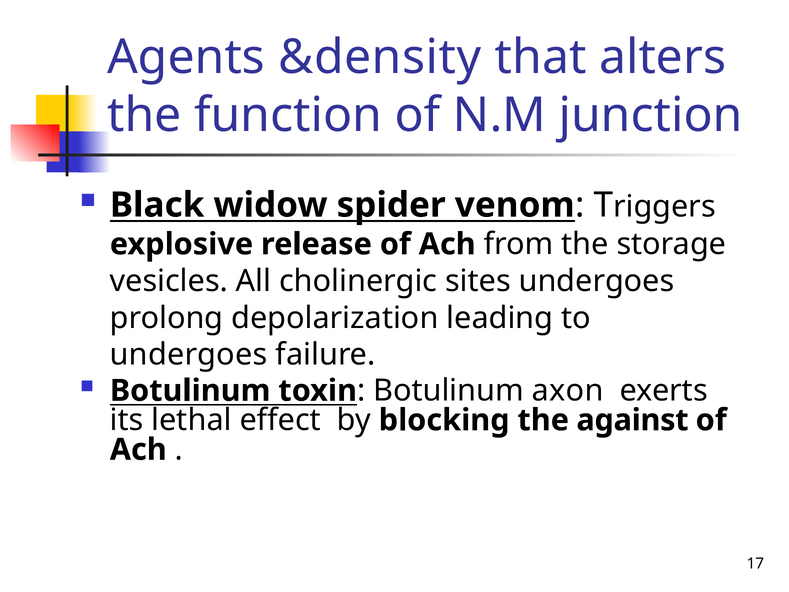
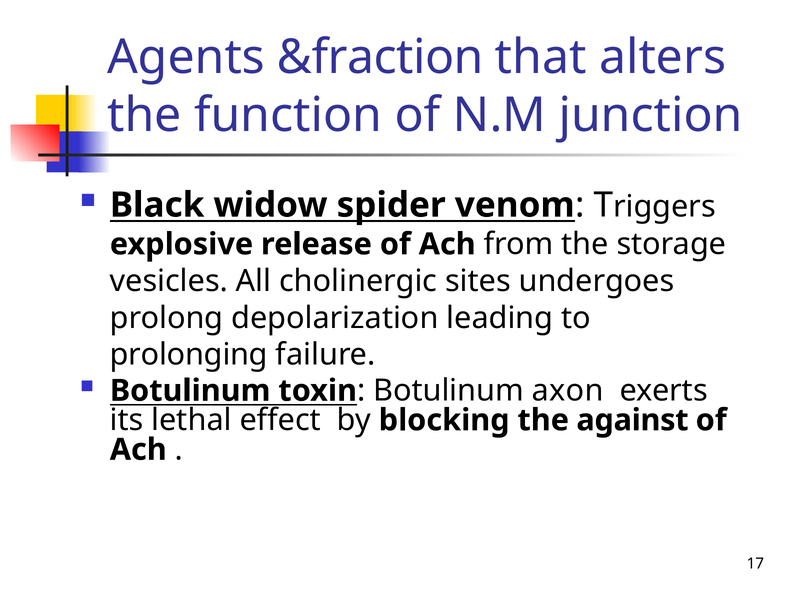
&density: &density -> &fraction (380, 57)
undergoes: undergoes -> prolonging (189, 355)
